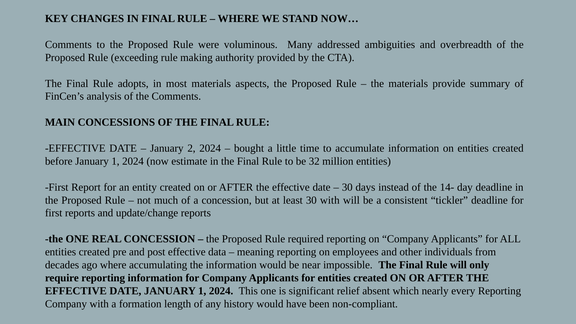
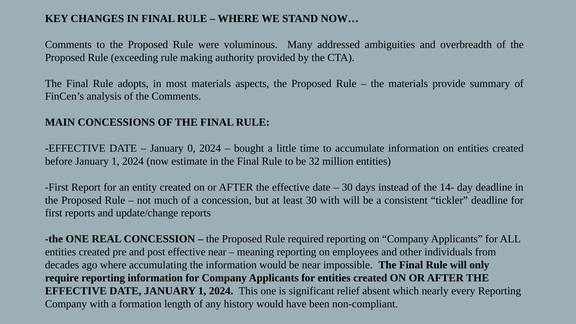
2: 2 -> 0 (191, 148)
effective data: data -> near (217, 252)
